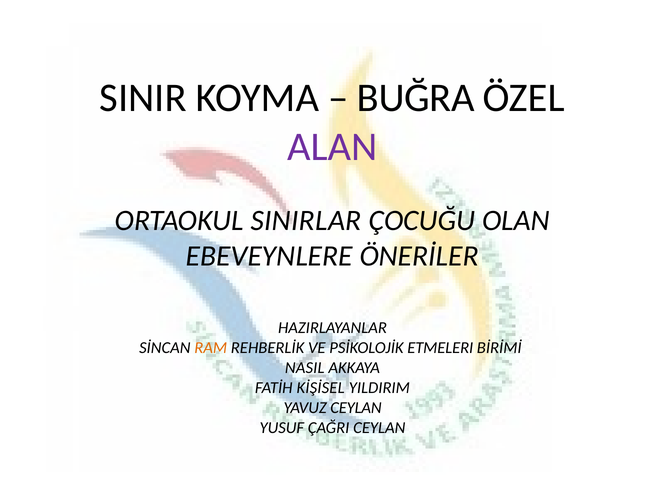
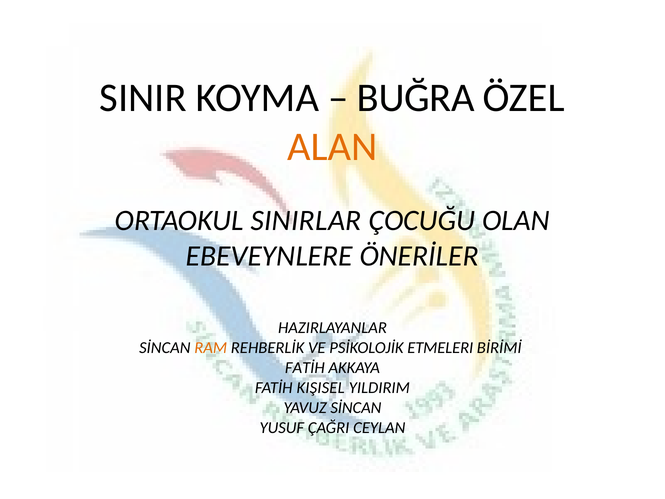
ALAN colour: purple -> orange (332, 147)
NASIL: NASIL -> FATİH (305, 368)
KİŞİSEL: KİŞİSEL -> KIŞISEL (321, 388)
YAVUZ CEYLAN: CEYLAN -> SİNCAN (356, 408)
